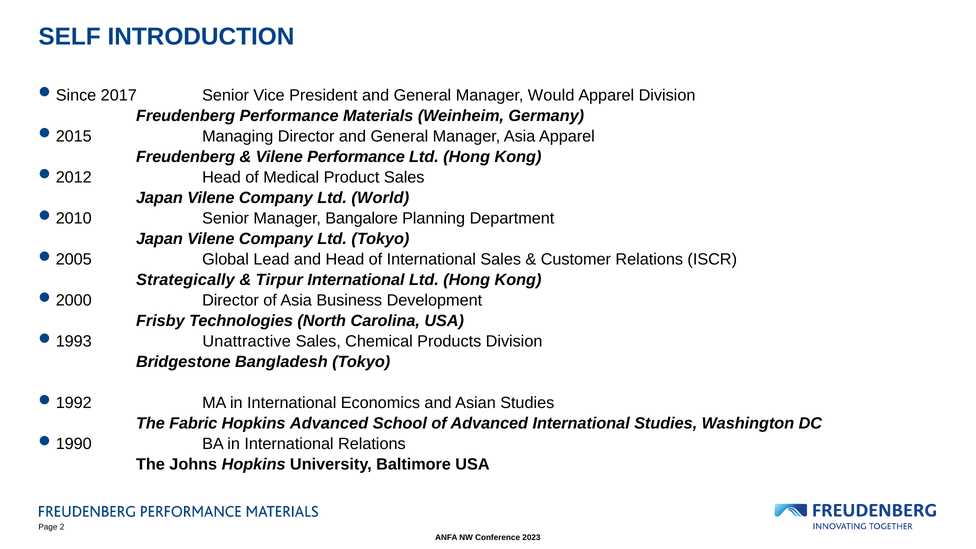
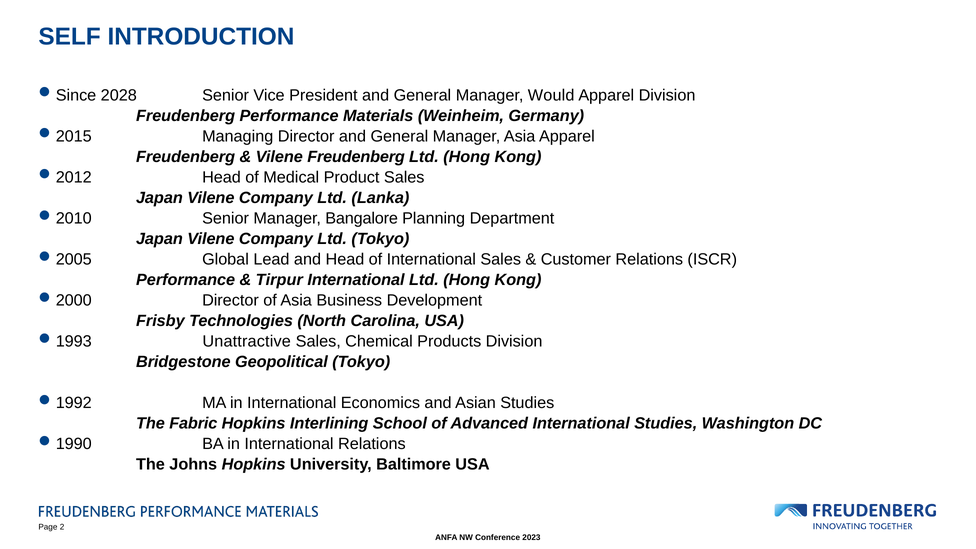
2017: 2017 -> 2028 (119, 95)
Vilene Performance: Performance -> Freudenberg (356, 157)
World: World -> Lanka (380, 198)
Strategically: Strategically -> Performance (186, 280)
Bangladesh: Bangladesh -> Geopolitical (281, 362)
Hopkins Advanced: Advanced -> Interlining (329, 423)
